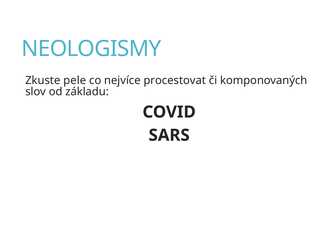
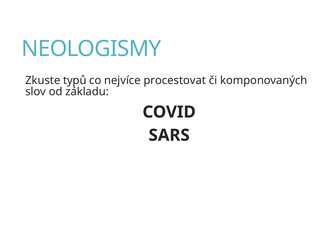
pele: pele -> typů (75, 80)
